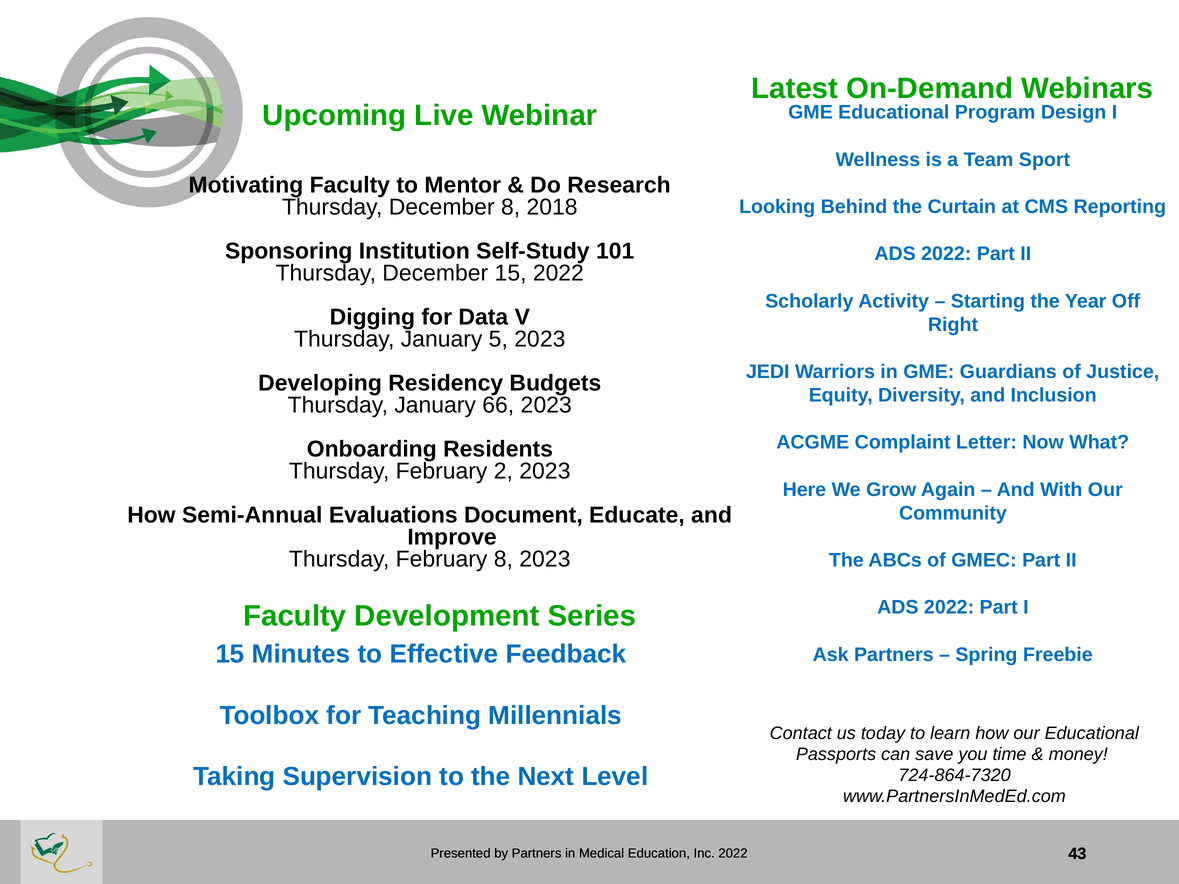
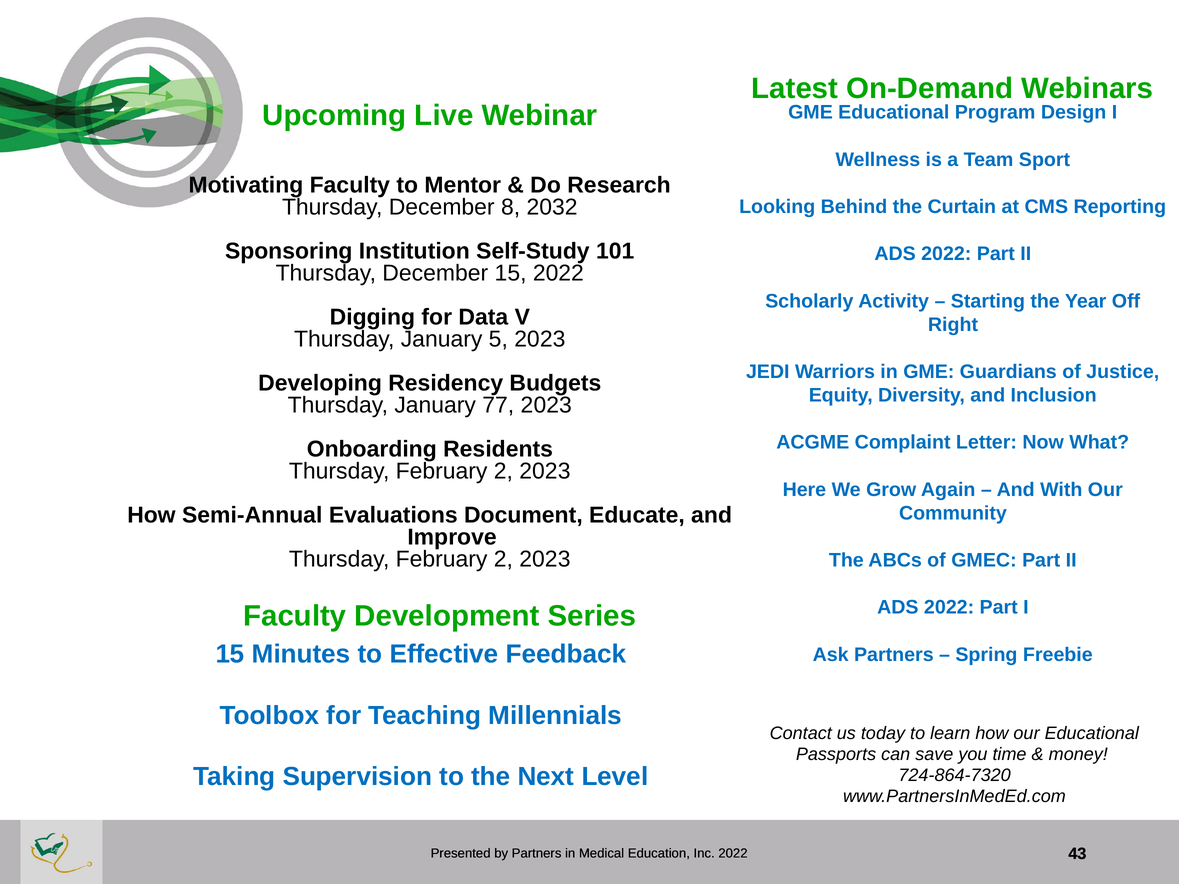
2018: 2018 -> 2032 (552, 207)
66: 66 -> 77 (498, 405)
8: 8 -> 2 (503, 559)
